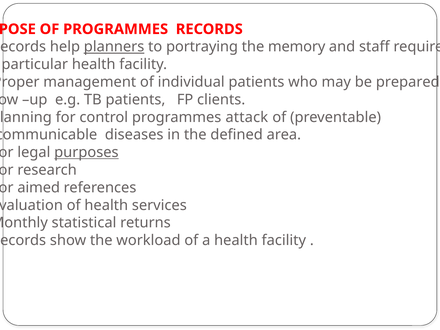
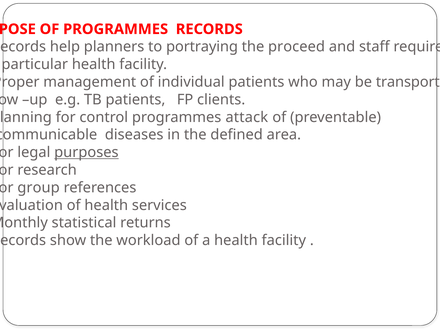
planners underline: present -> none (114, 47)
memory: memory -> proceed (297, 47)
prepared: prepared -> transport (408, 82)
aimed: aimed -> group (39, 188)
